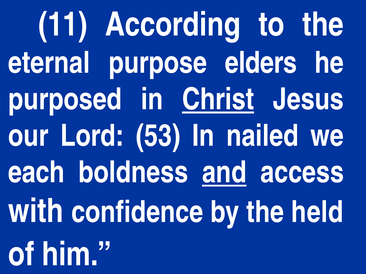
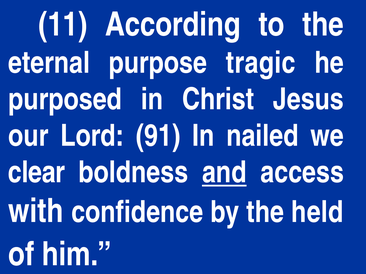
elders: elders -> tragic (261, 63)
Christ underline: present -> none (218, 100)
53: 53 -> 91 (158, 136)
each: each -> clear (37, 173)
